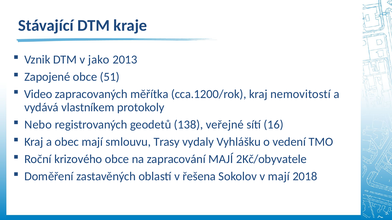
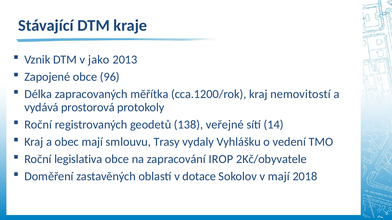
51: 51 -> 96 (110, 77)
Video: Video -> Délka (38, 94)
vlastníkem: vlastníkem -> prostorová (88, 107)
Nebo: Nebo -> Roční (38, 125)
16: 16 -> 14 (274, 125)
krizového: krizového -> legislativa (78, 159)
zapracování MAJÍ: MAJÍ -> IROP (221, 159)
řešena: řešena -> dotace (199, 177)
